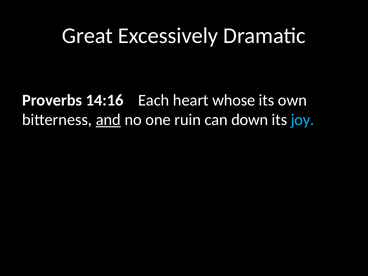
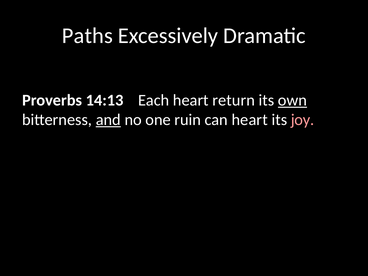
Great: Great -> Paths (87, 36)
14:16: 14:16 -> 14:13 (105, 100)
whose: whose -> return (234, 100)
own underline: none -> present (292, 100)
can down: down -> heart (250, 120)
joy colour: light blue -> pink (303, 120)
